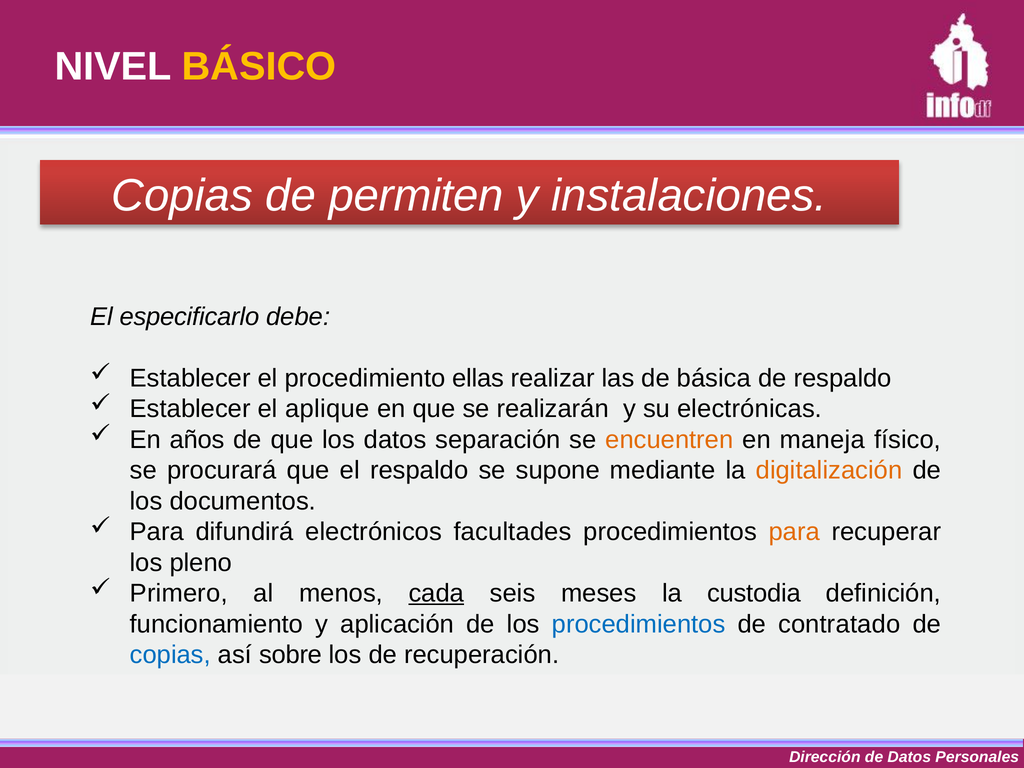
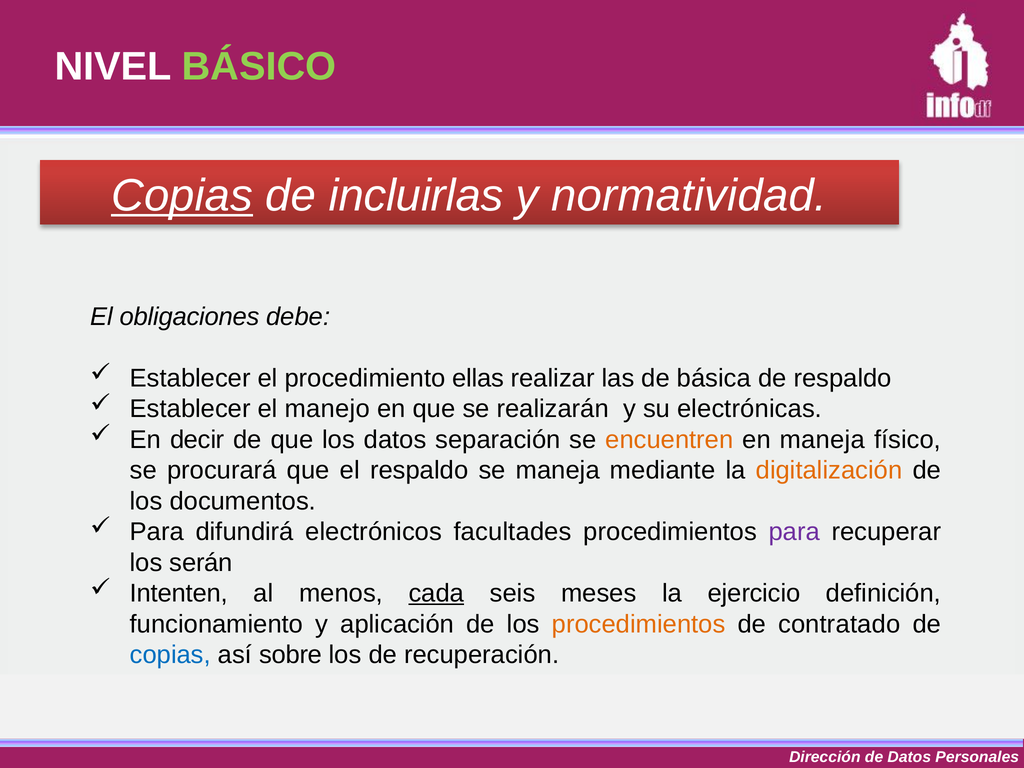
BÁSICO colour: yellow -> light green (259, 67)
Copias underline: none -> present (182, 196)
permiten: permiten -> incluirlas (416, 196)
instalaciones: instalaciones -> normatividad (689, 196)
especificarlo: especificarlo -> obligaciones (190, 317)
aplique: aplique -> manejo (327, 409)
años: años -> decir (197, 440)
se supone: supone -> maneja (558, 470)
para colour: orange -> purple (794, 532)
pleno: pleno -> serán (201, 563)
Primero: Primero -> Intenten (179, 593)
custodia: custodia -> ejercicio (754, 593)
procedimientos colour: blue -> orange (639, 624)
